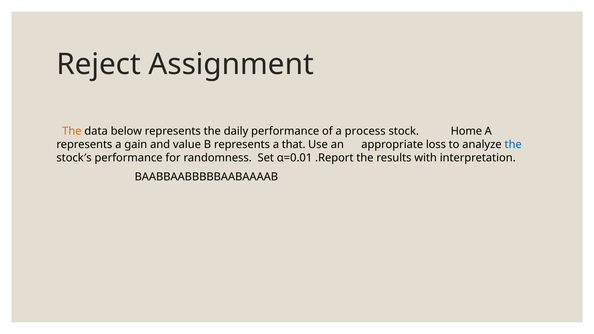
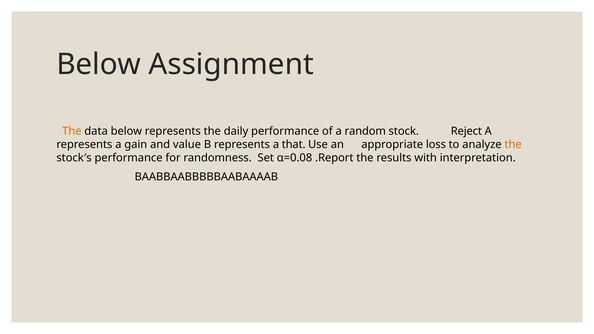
Reject: Reject -> Below (99, 65)
process: process -> random (365, 131)
Home: Home -> Reject (466, 131)
the colour: blue -> orange (513, 144)
α=0.01: α=0.01 -> α=0.08 (295, 158)
